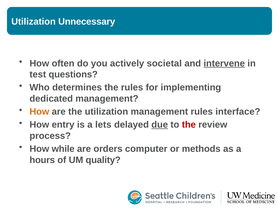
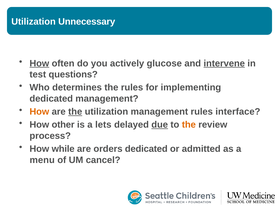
How underline: none -> present (39, 63)
societal: societal -> glucose (164, 63)
the underline: none -> present (75, 112)
entry: entry -> other (63, 125)
the colour: red -> orange (189, 125)
orders computer: computer -> dedicated (146, 149)
methods: methods -> admitted (201, 149)
hours: hours -> menu (42, 160)
quality: quality -> cancel (103, 160)
